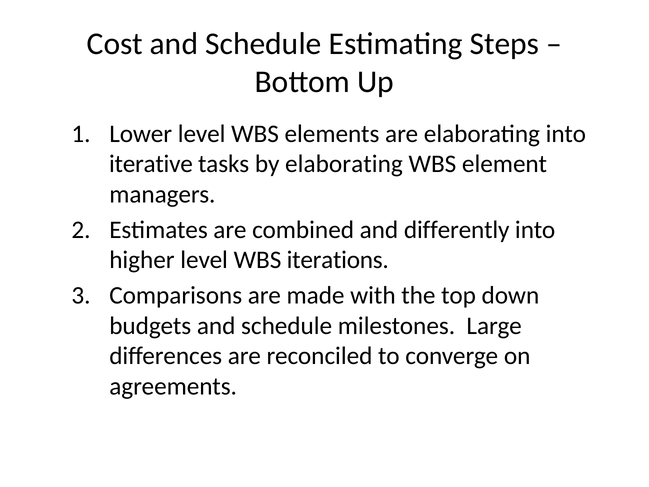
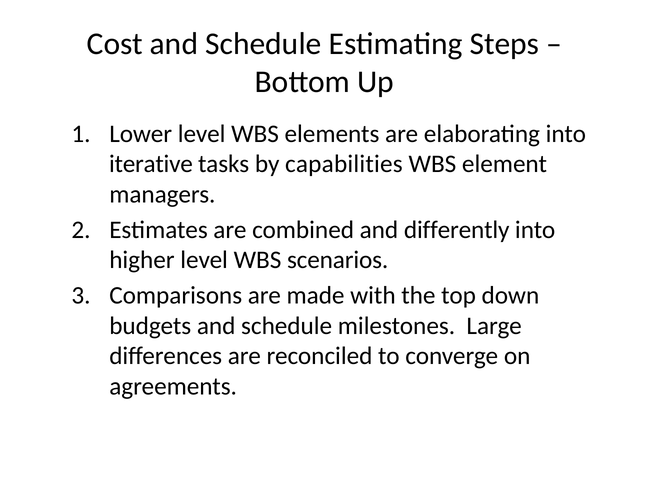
by elaborating: elaborating -> capabilities (344, 164)
iterations: iterations -> scenarios (338, 260)
